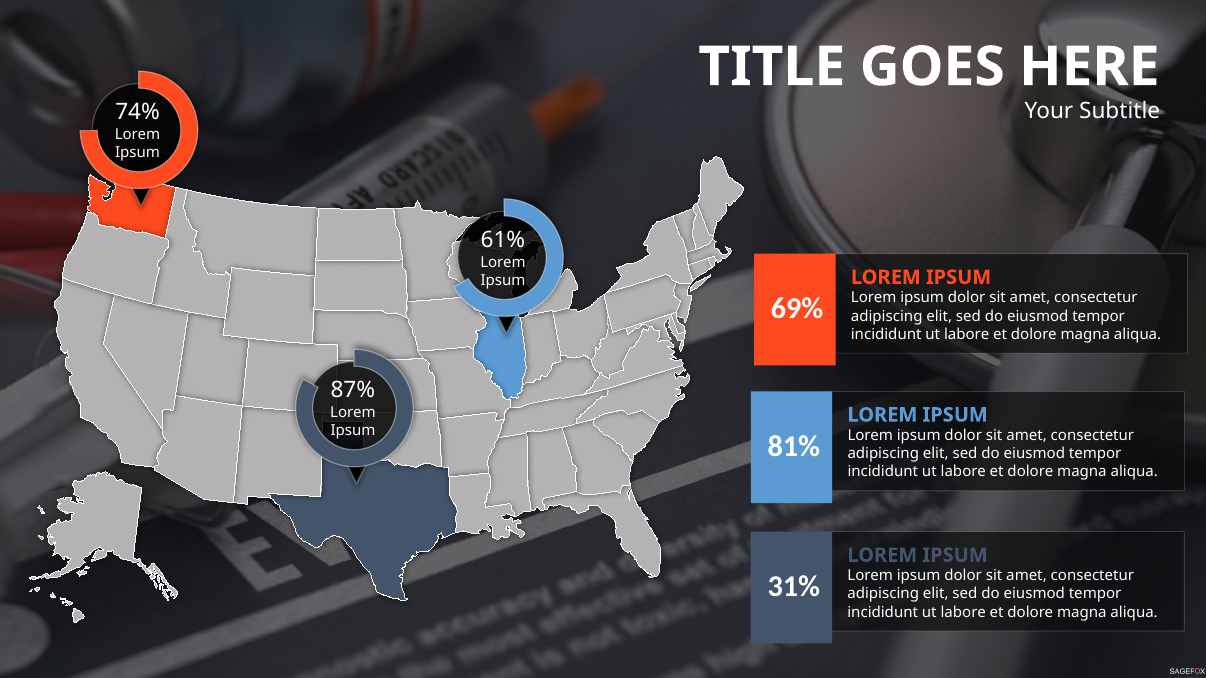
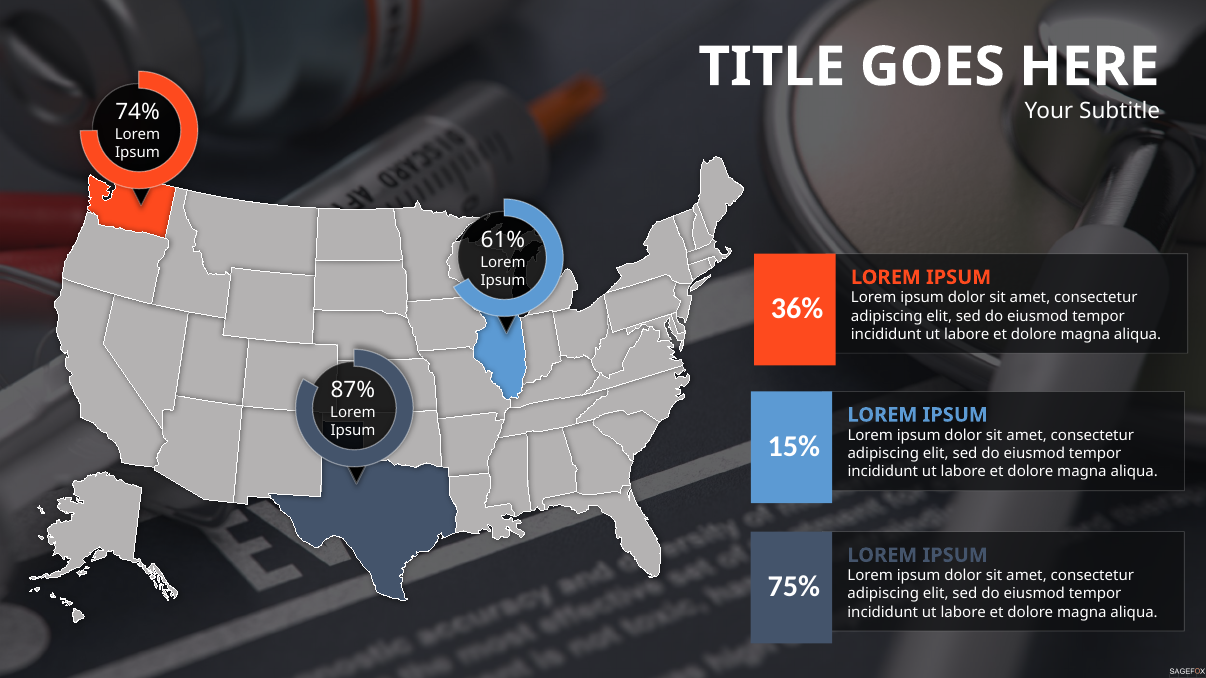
69%: 69% -> 36% (797, 309)
81%: 81% -> 15% (794, 446)
31%: 31% -> 75% (794, 587)
